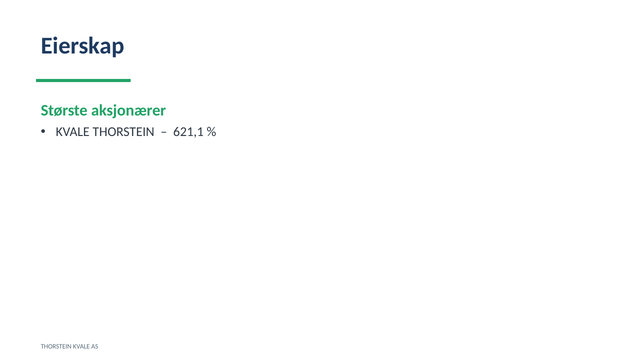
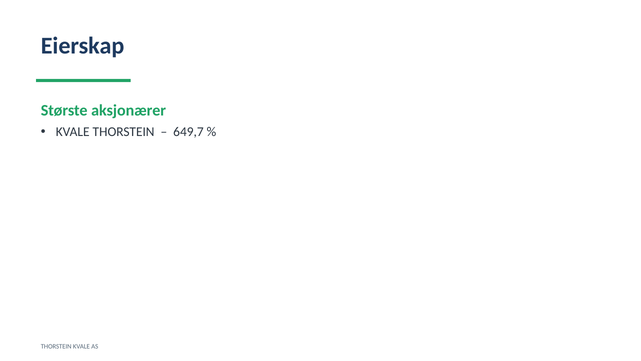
621,1: 621,1 -> 649,7 (188, 132)
